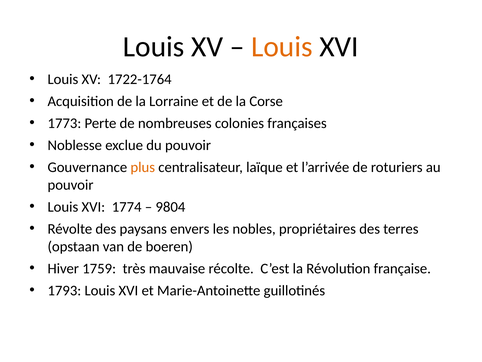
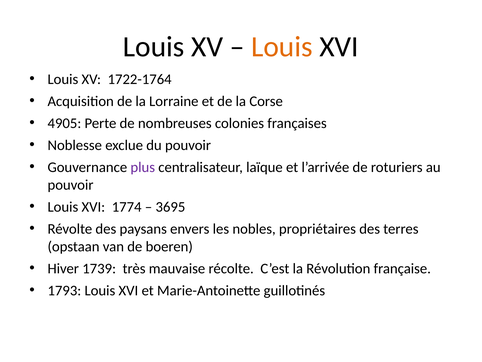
1773: 1773 -> 4905 (64, 123)
plus colour: orange -> purple (143, 167)
9804: 9804 -> 3695 (170, 207)
1759: 1759 -> 1739 (99, 268)
